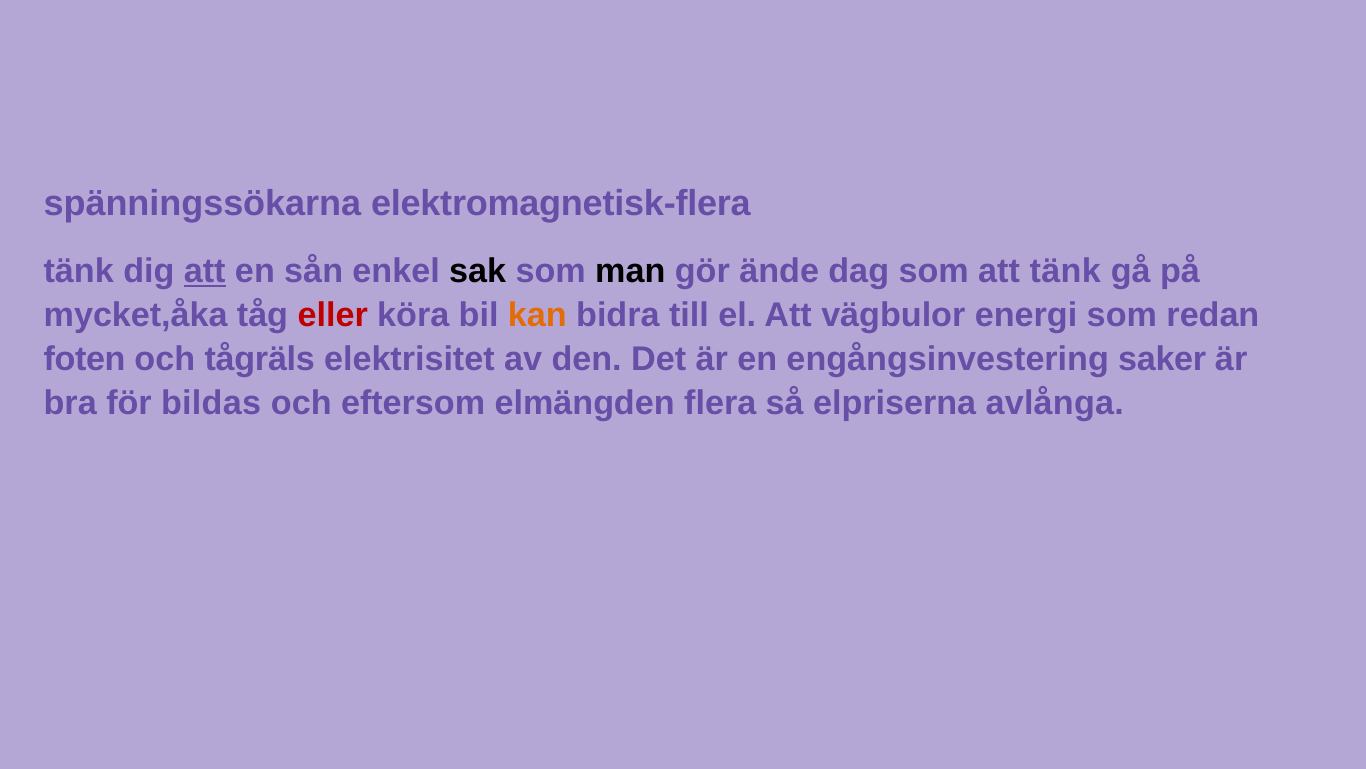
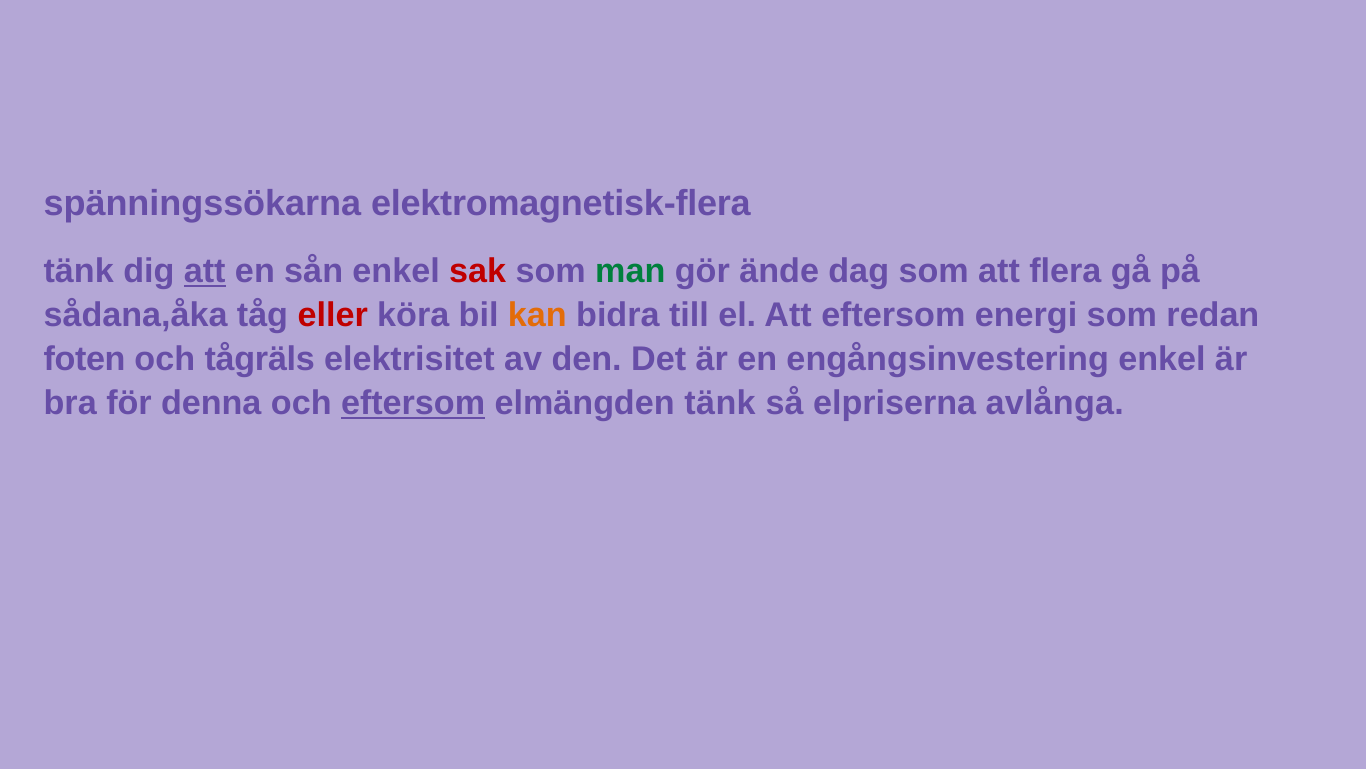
sak colour: black -> red (478, 271)
man colour: black -> green (630, 271)
att tänk: tänk -> flera (1065, 271)
mycket,åka: mycket,åka -> sådana,åka (136, 315)
Att vägbulor: vägbulor -> eftersom (893, 315)
engångsinvestering saker: saker -> enkel (1162, 359)
bildas: bildas -> denna (211, 403)
eftersom underline: none -> present (413, 403)
elmängden flera: flera -> tänk (720, 403)
